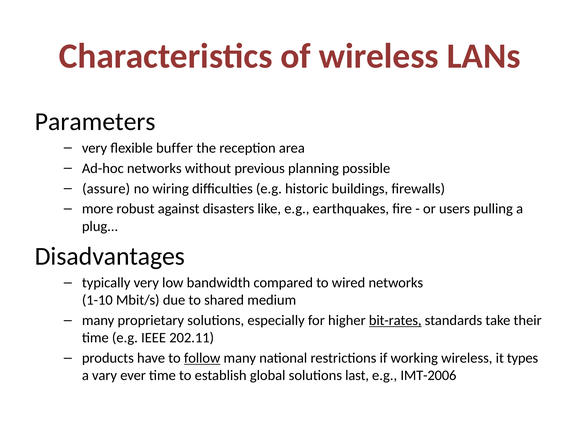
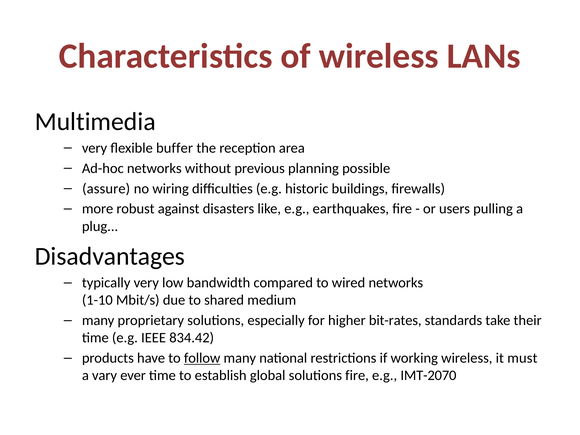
Parameters: Parameters -> Multimedia (95, 122)
bit-rates underline: present -> none (395, 320)
202.11: 202.11 -> 834.42 (192, 338)
types: types -> must (522, 358)
solutions last: last -> fire (357, 376)
IMT-2006: IMT-2006 -> IMT-2070 (428, 376)
